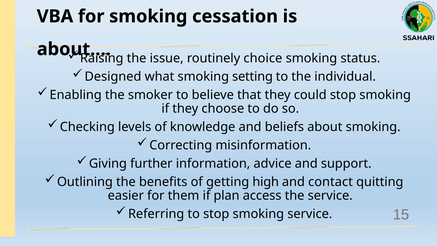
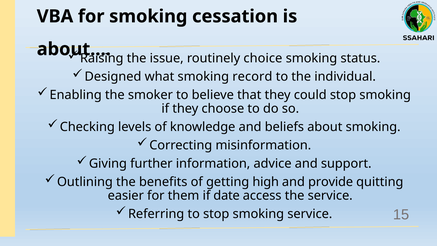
setting: setting -> record (252, 77)
contact: contact -> provide (331, 182)
plan: plan -> date (227, 195)
